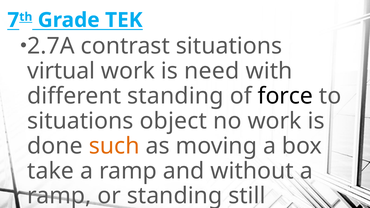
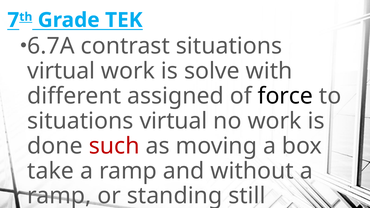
2.7A: 2.7A -> 6.7A (51, 46)
need: need -> solve (212, 71)
different standing: standing -> assigned (175, 96)
object: object -> virtual (173, 121)
such colour: orange -> red (114, 146)
